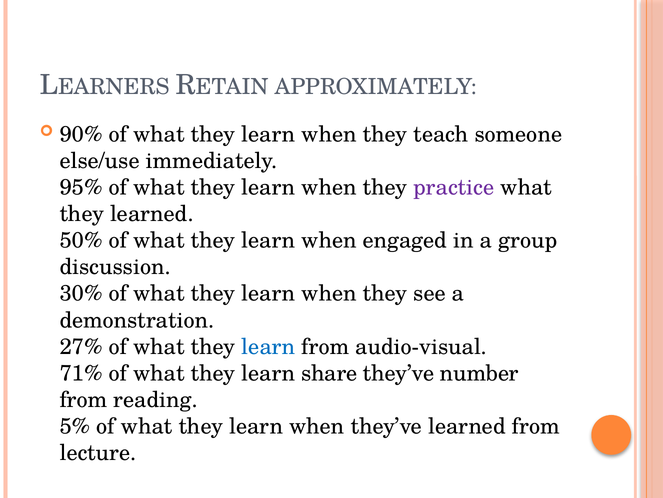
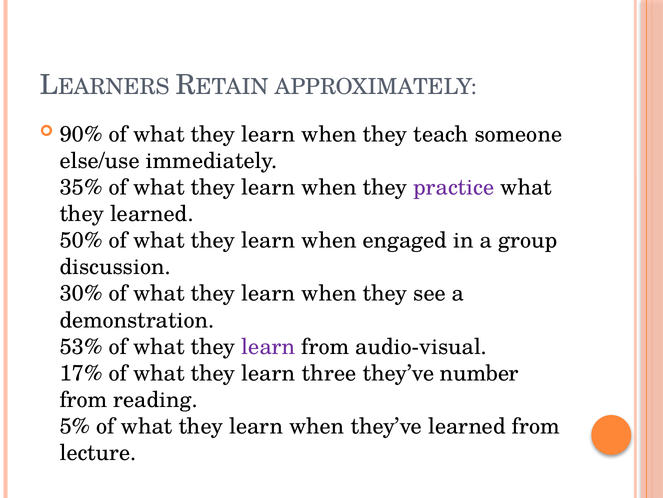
95%: 95% -> 35% (81, 187)
27%: 27% -> 53% (81, 346)
learn colour: blue -> purple (268, 346)
71%: 71% -> 17% (81, 373)
share: share -> three (329, 373)
